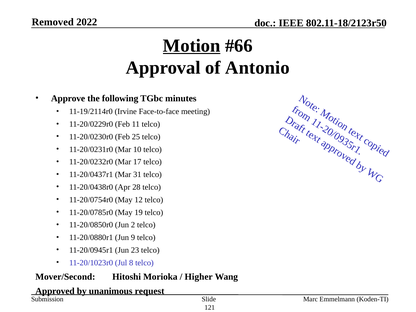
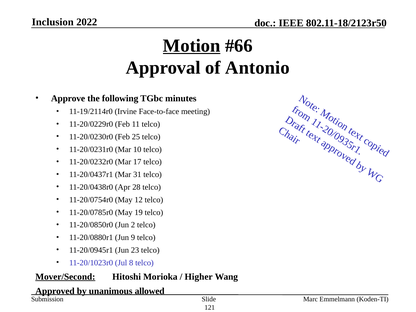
Removed: Removed -> Inclusion (53, 22)
Mover/Second underline: none -> present (65, 277)
request: request -> allowed (150, 291)
